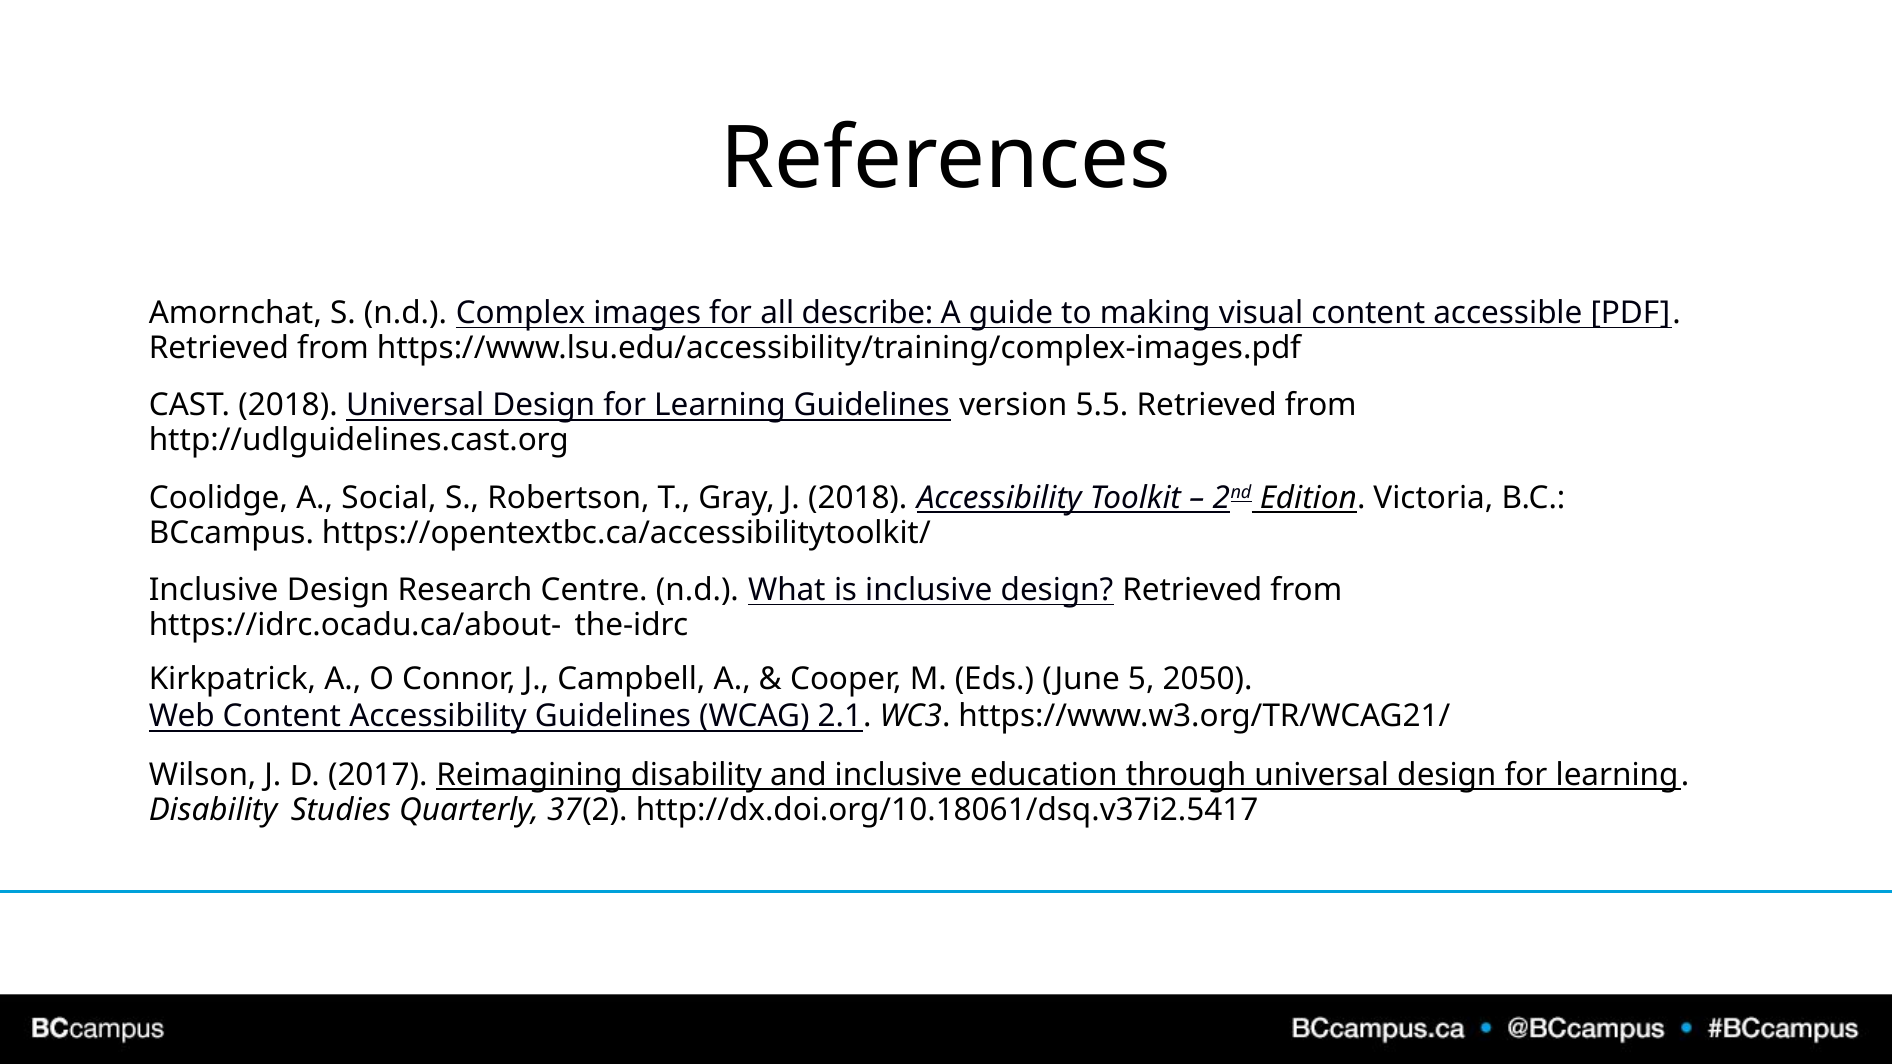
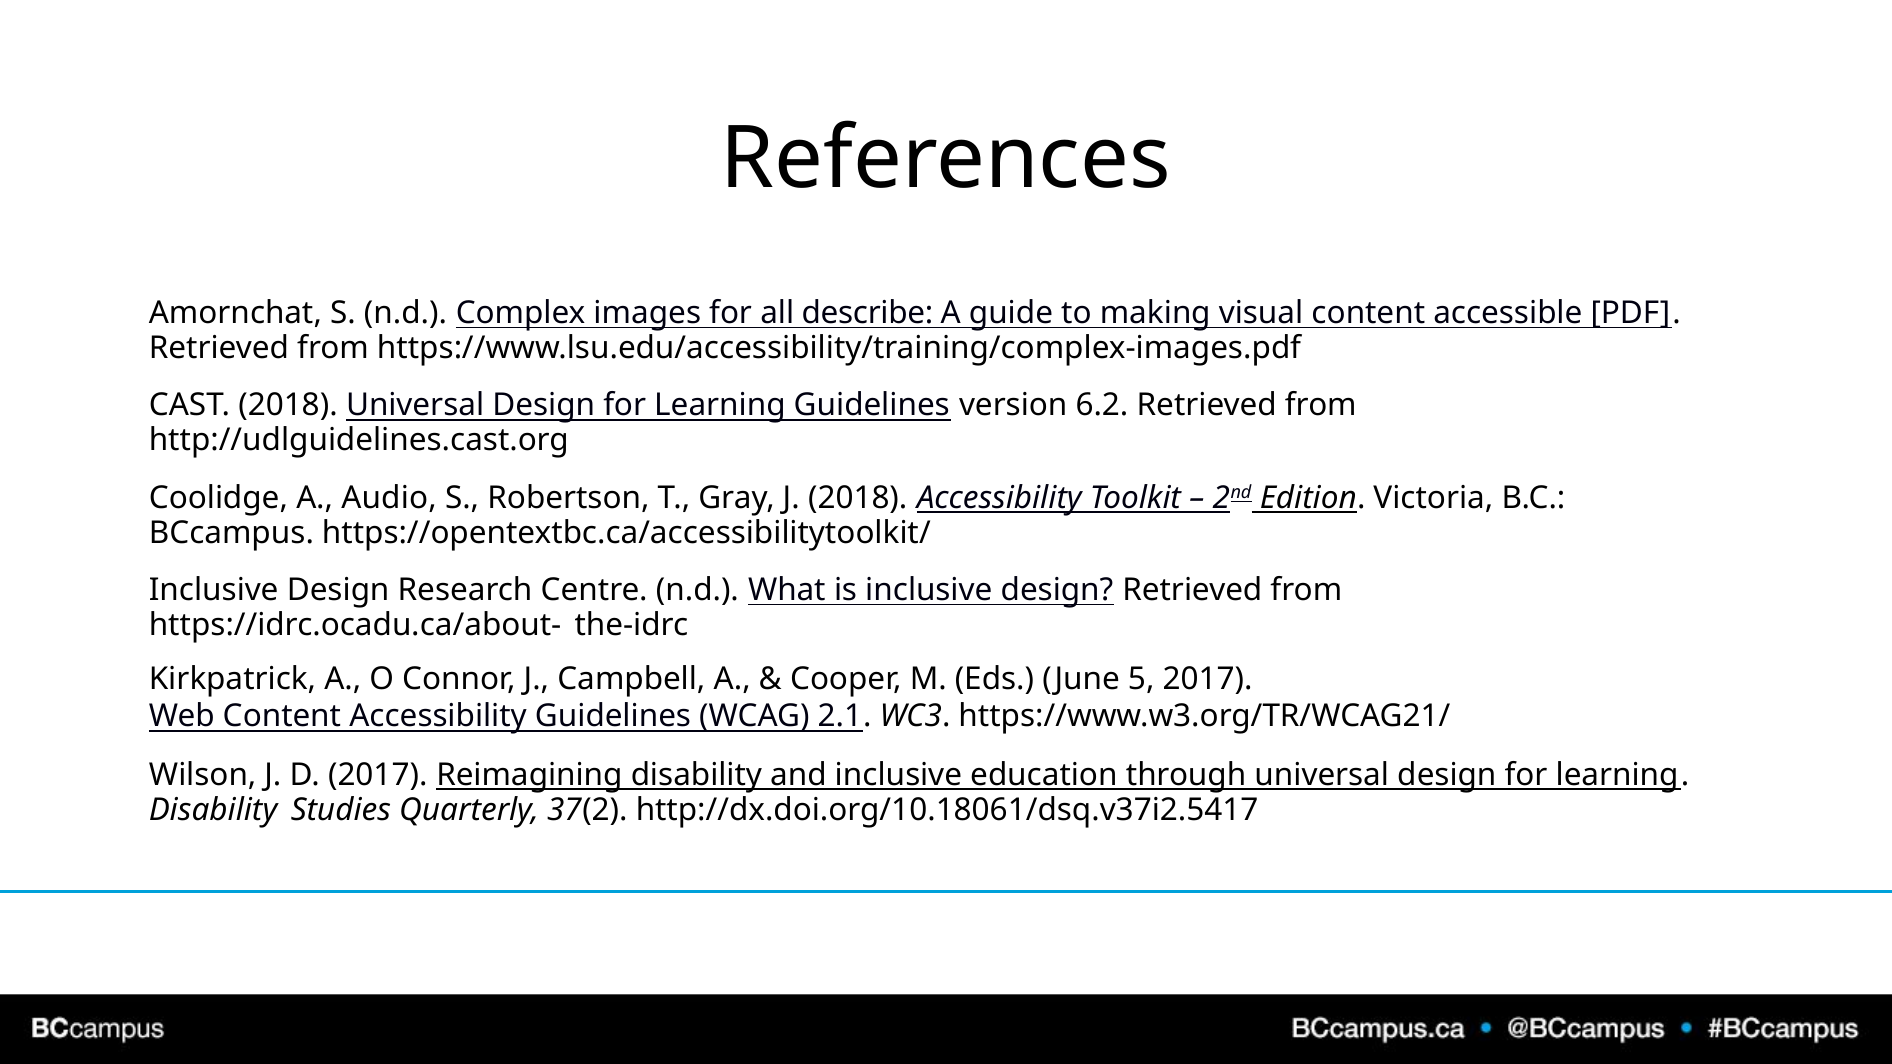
5.5: 5.5 -> 6.2 (1102, 406)
Social: Social -> Audio (389, 498)
5 2050: 2050 -> 2017 (1208, 679)
